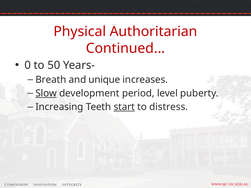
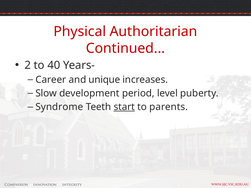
0: 0 -> 2 (28, 65)
50: 50 -> 40 (54, 65)
Breath: Breath -> Career (51, 80)
Slow underline: present -> none (46, 93)
Increasing: Increasing -> Syndrome (59, 107)
distress: distress -> parents (169, 107)
